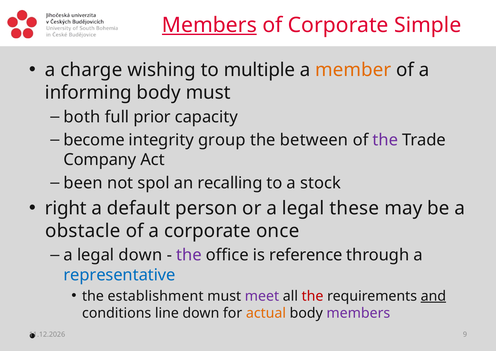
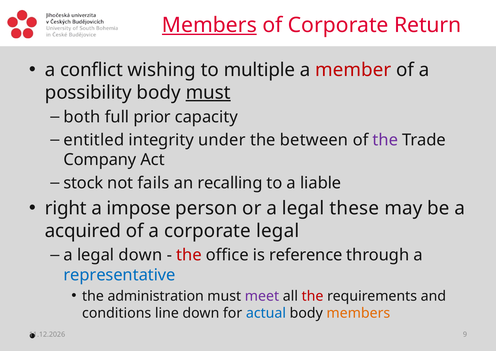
Simple: Simple -> Return (428, 25)
charge: charge -> conflict (92, 70)
member colour: orange -> red (353, 70)
informing: informing -> possibility (88, 92)
must underline: none -> present (208, 92)
become: become -> entitled (94, 140)
group: group -> under (222, 140)
been: been -> stock (83, 183)
spol: spol -> fails (153, 183)
stock: stock -> liable (321, 183)
default: default -> impose (139, 208)
obstacle: obstacle -> acquired (83, 231)
corporate once: once -> legal (278, 231)
the colour: purple -> red (189, 255)
establishment: establishment -> administration (156, 296)
and underline: present -> none (433, 296)
actual colour: orange -> blue (266, 313)
members colour: purple -> orange (358, 313)
